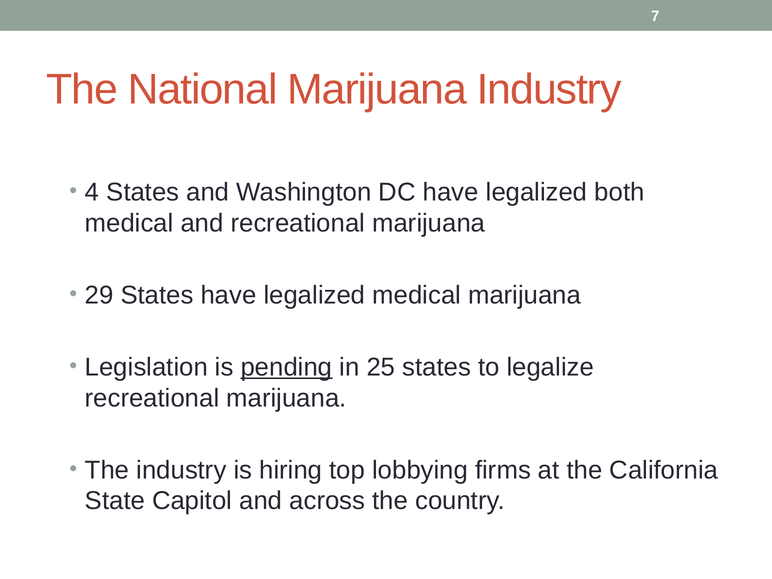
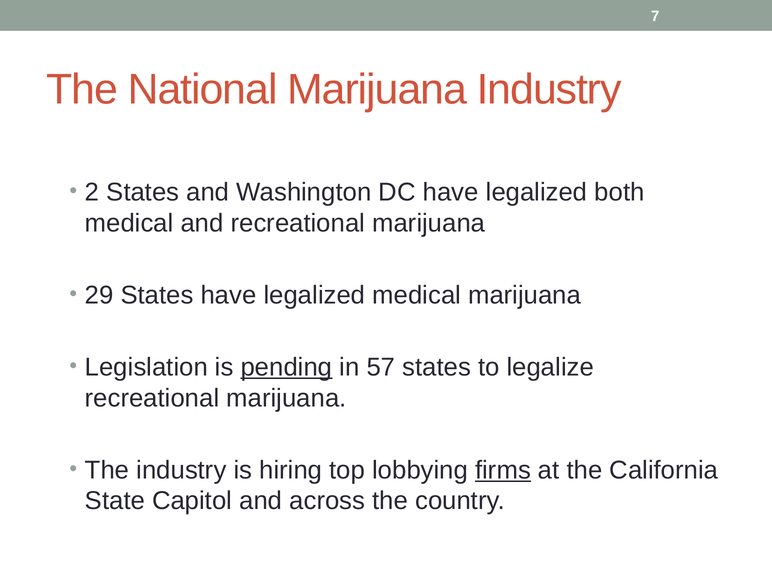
4: 4 -> 2 (92, 192)
25: 25 -> 57 (381, 367)
firms underline: none -> present (503, 470)
